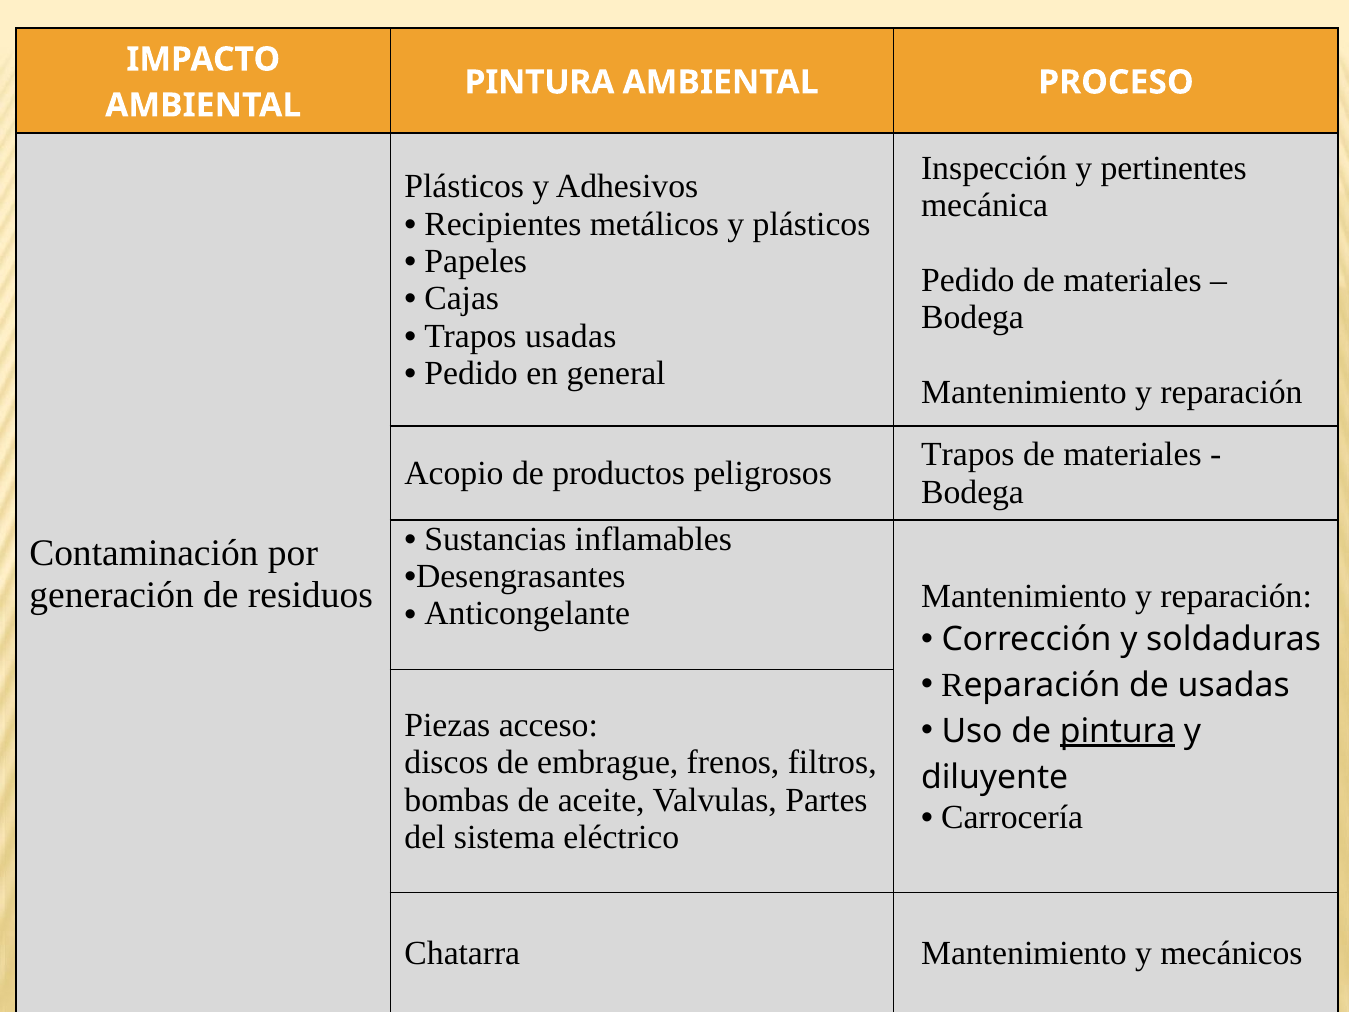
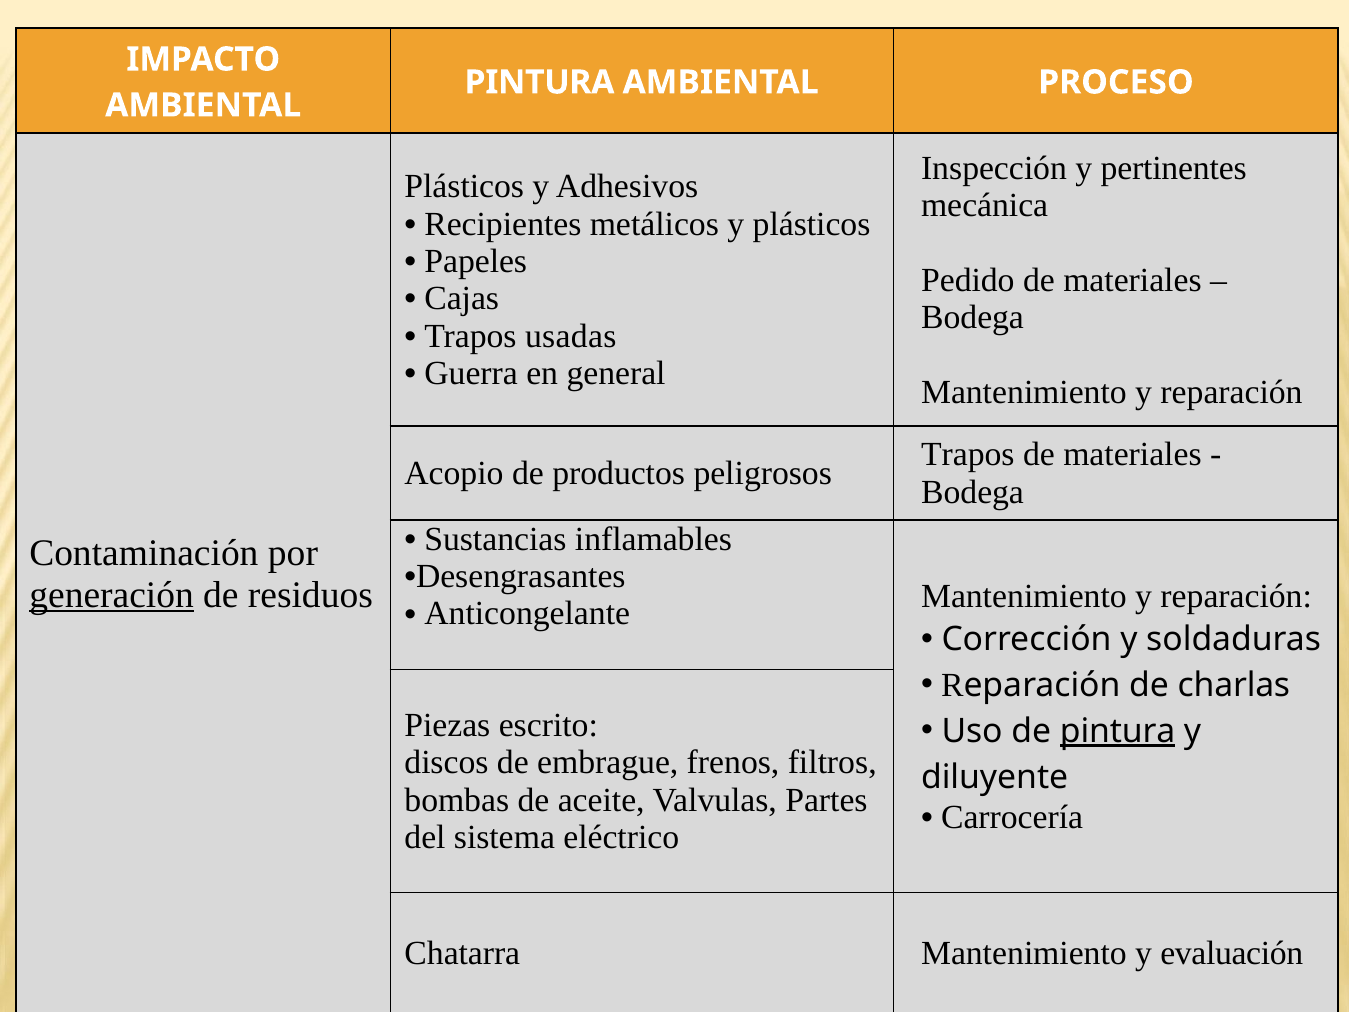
Pedido: Pedido -> Guerra (471, 373)
generación underline: none -> present (112, 595)
de usadas: usadas -> charlas (1234, 685)
acceso: acceso -> escrito (548, 725)
mecánicos: mecánicos -> evaluación (1232, 953)
